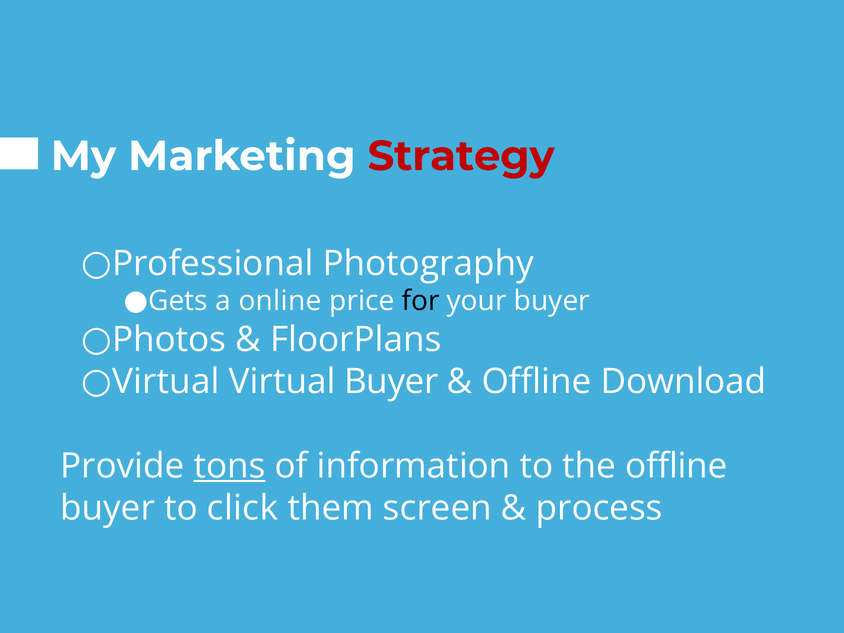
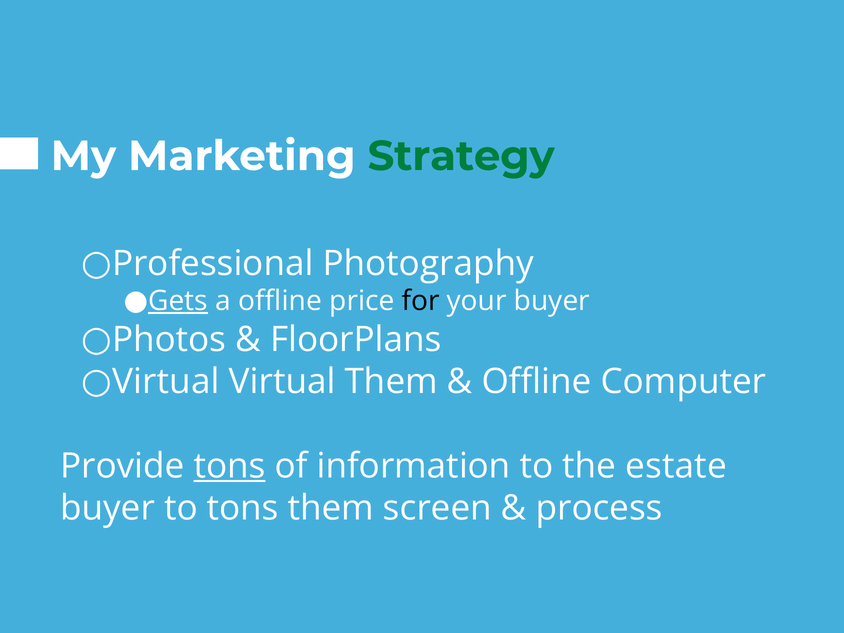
Strategy colour: red -> green (461, 156)
Gets underline: none -> present (178, 301)
a online: online -> offline (280, 301)
Virtual Buyer: Buyer -> Them (391, 382)
Download: Download -> Computer (683, 382)
the offline: offline -> estate (676, 466)
to click: click -> tons (243, 508)
